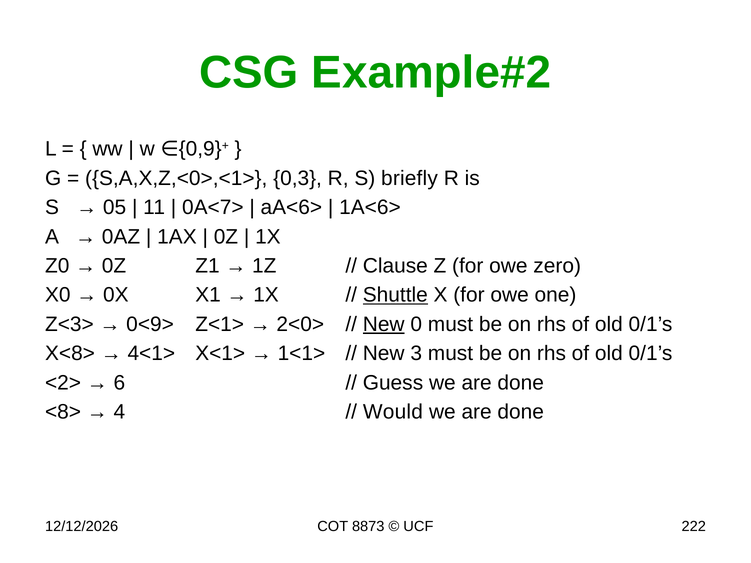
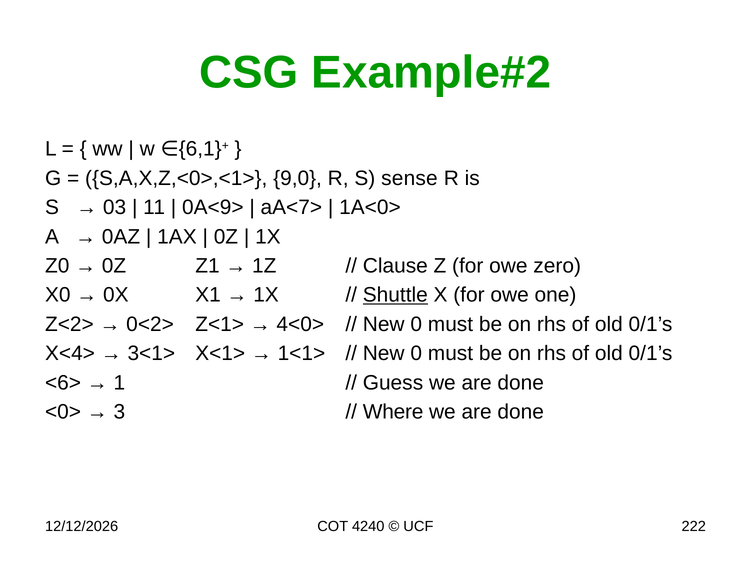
0,9: 0,9 -> 6,1 (200, 149)
0,3: 0,3 -> 9,0 (298, 178)
briefly: briefly -> sense (409, 178)
05: 05 -> 03 (115, 208)
0A<7>: 0A<7> -> 0A<9> (213, 208)
aA<6>: aA<6> -> aA<7> (291, 208)
1A<6>: 1A<6> -> 1A<0> (370, 208)
Z<3>: Z<3> -> Z<2> (69, 324)
0<9>: 0<9> -> 0<2> (150, 324)
2<0>: 2<0> -> 4<0> (300, 324)
New underline: present -> none (384, 324)
X<8>: X<8> -> X<4> (70, 354)
4<1>: 4<1> -> 3<1> (151, 354)
3: 3 -> 0 (416, 354)
<2>: <2> -> <6> (63, 383)
6: 6 -> 1 (119, 383)
<8>: <8> -> <0> (63, 412)
4: 4 -> 3 (119, 412)
Would: Would -> Where (393, 412)
8873: 8873 -> 4240 (368, 526)
